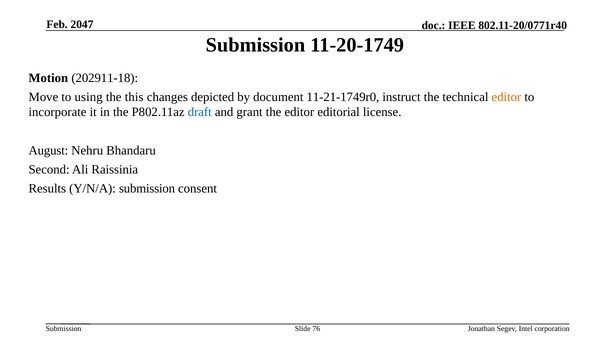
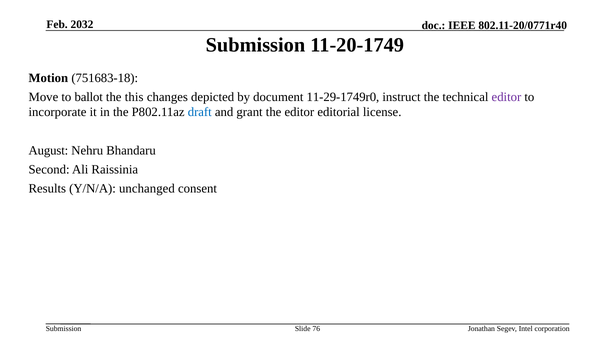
2047: 2047 -> 2032 (82, 24)
202911-18: 202911-18 -> 751683-18 (105, 78)
using: using -> ballot (89, 97)
11-21-1749r0: 11-21-1749r0 -> 11-29-1749r0 (343, 97)
editor colour: orange -> purple (506, 97)
Y/N/A submission: submission -> unchanged (147, 189)
